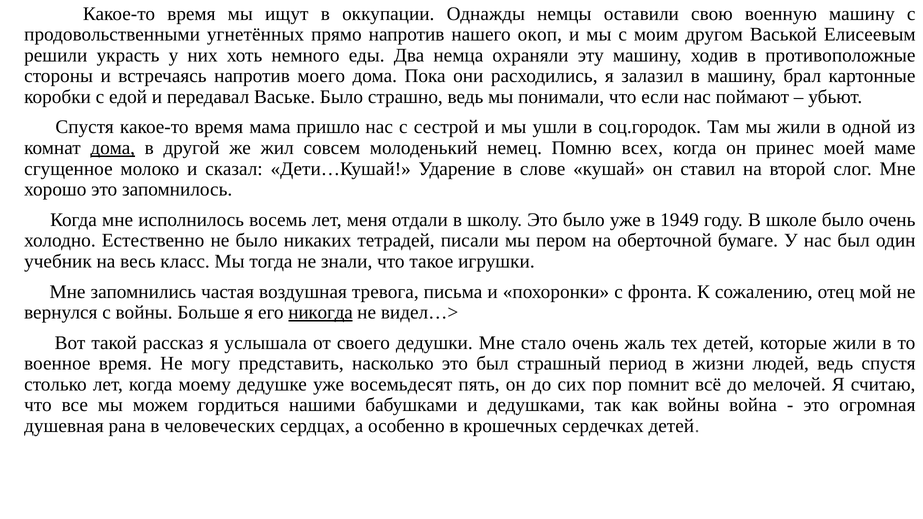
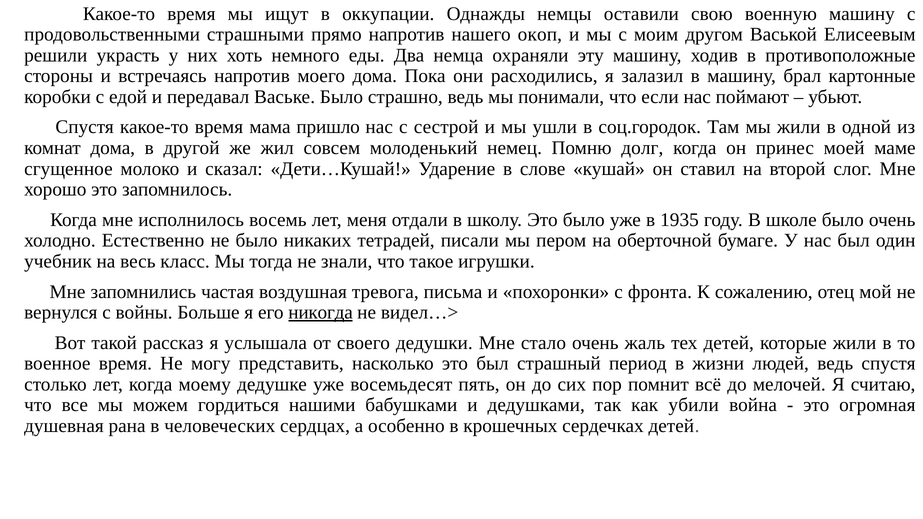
угнетённых: угнетённых -> страшными (255, 35)
дома underline: present -> none (113, 148)
всех: всех -> долг (642, 148)
1949: 1949 -> 1935 (679, 220)
как войны: войны -> убили (694, 405)
